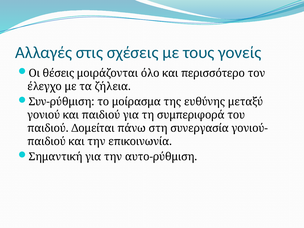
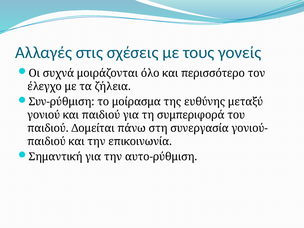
θέσεις: θέσεις -> συχνά (58, 73)
